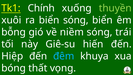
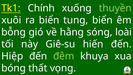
biển sóng: sóng -> tung (76, 20)
niềm: niềm -> hằng (72, 32)
trái: trái -> loài (123, 32)
đêm colour: light blue -> light green (64, 56)
